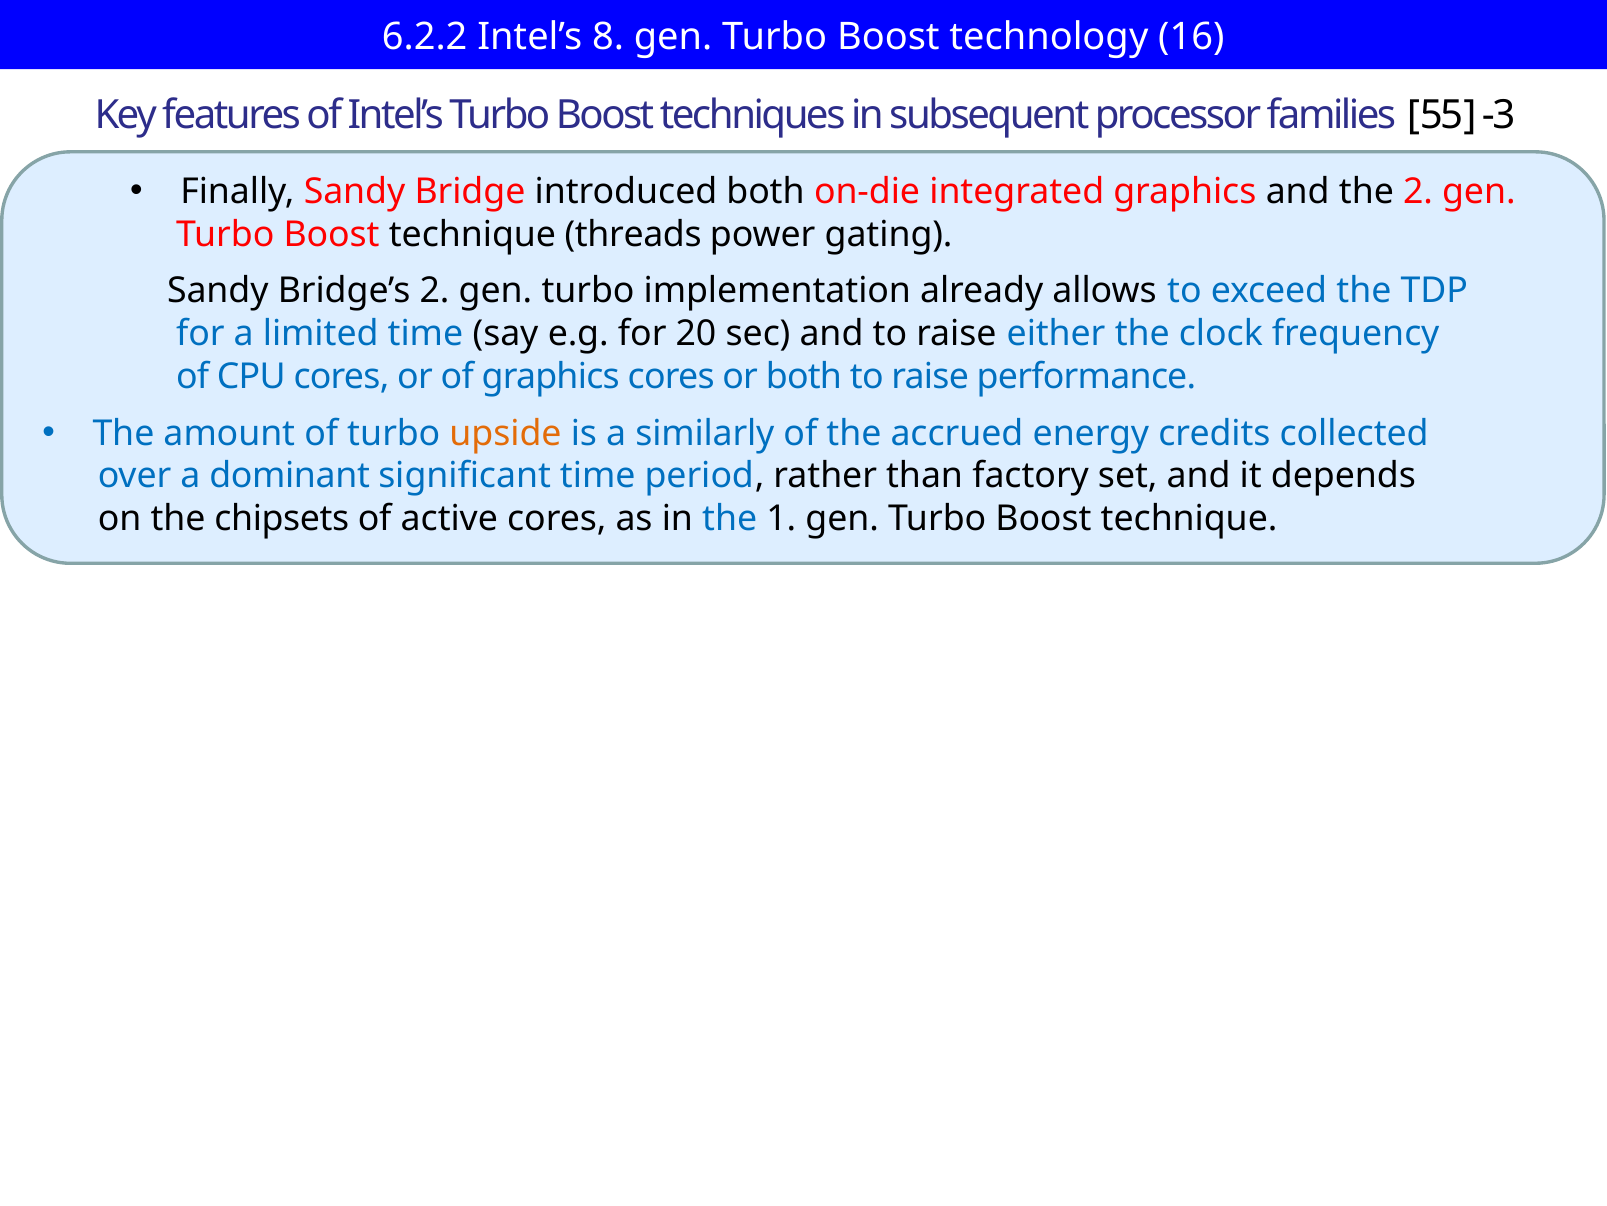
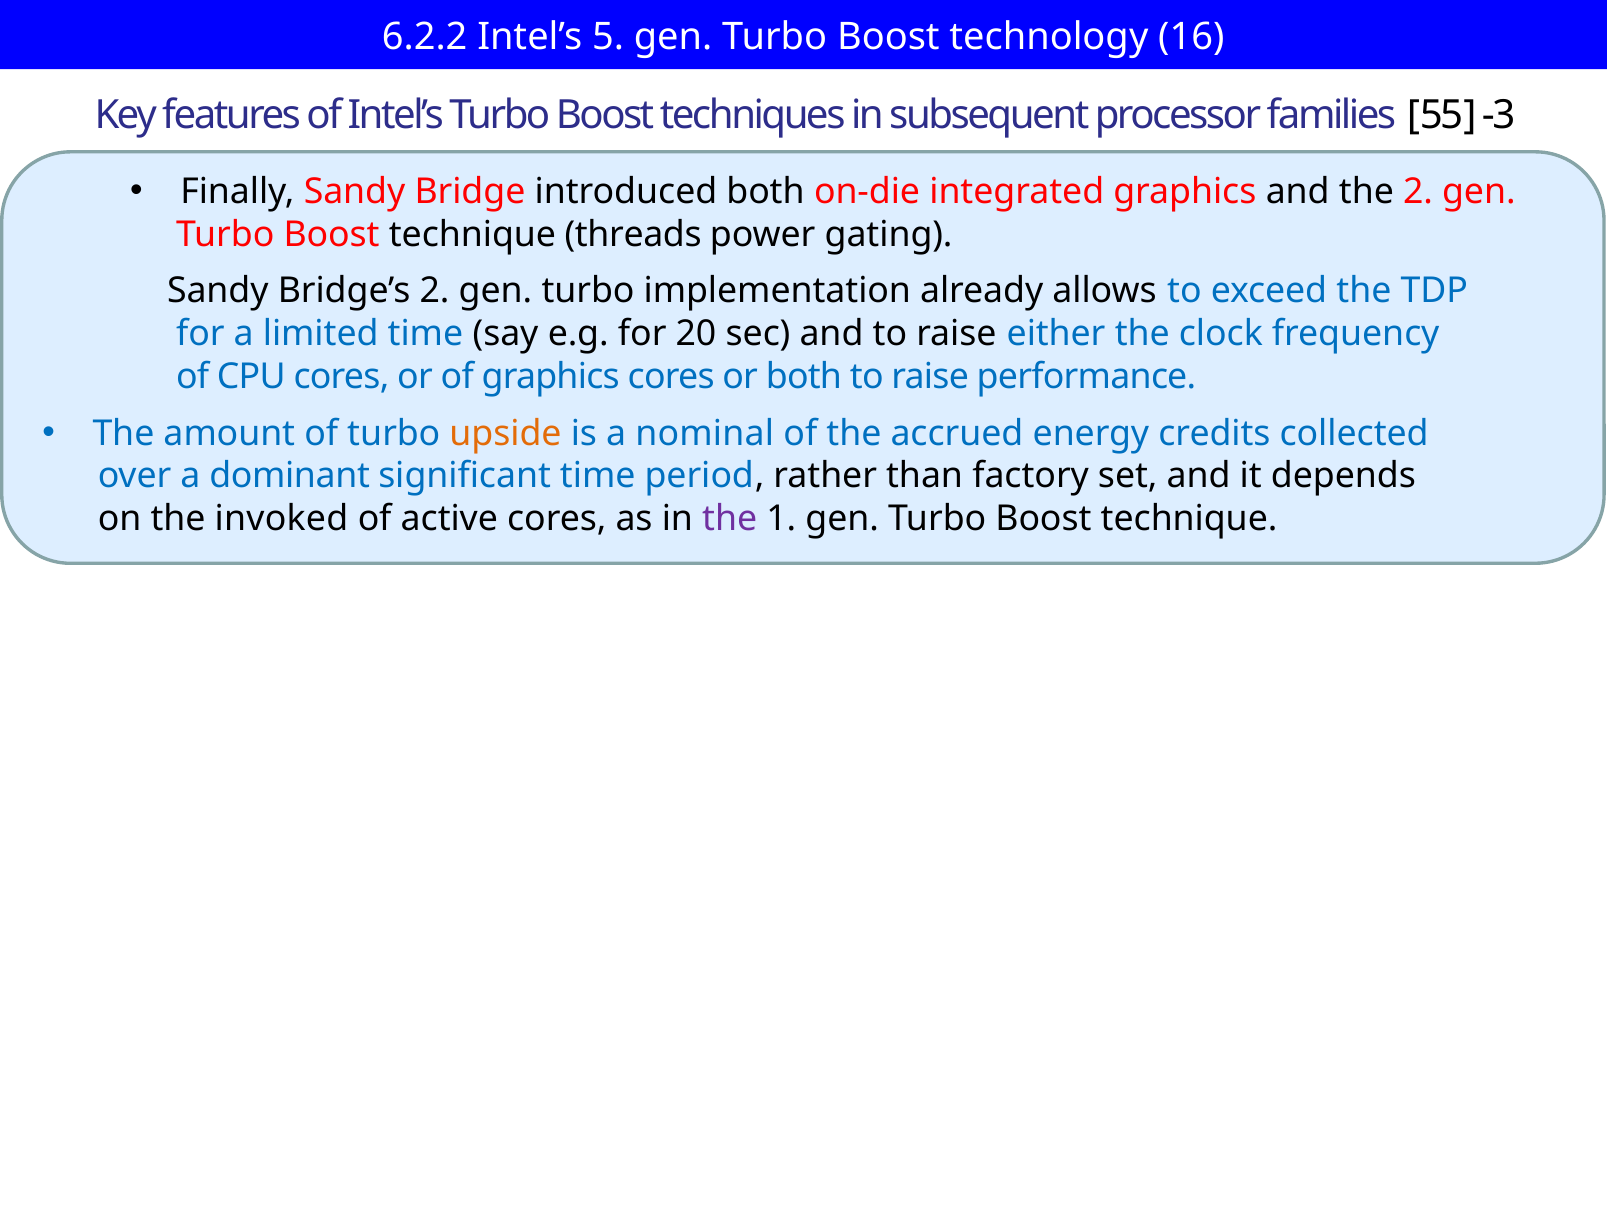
8: 8 -> 5 (608, 37)
similarly: similarly -> nominal (705, 433)
chipsets: chipsets -> invoked (282, 519)
the colour: blue -> purple (730, 519)
